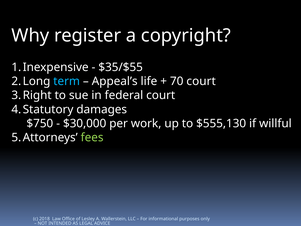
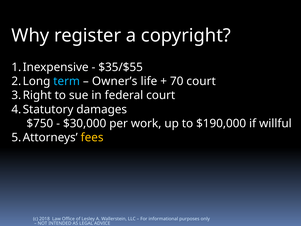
Appeal’s: Appeal’s -> Owner’s (115, 81)
$555,130: $555,130 -> $190,000 (221, 123)
fees colour: light green -> yellow (92, 137)
